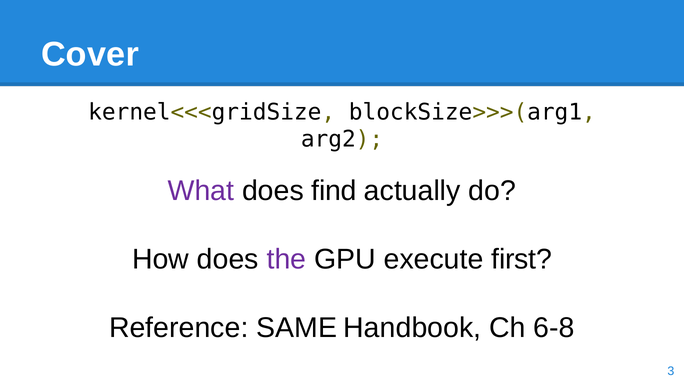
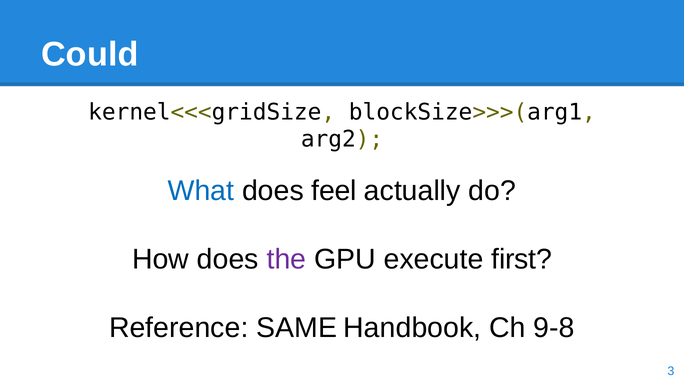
Cover: Cover -> Could (90, 55)
What colour: purple -> blue (201, 191)
find: find -> feel (334, 191)
6-8: 6-8 -> 9-8 (554, 328)
